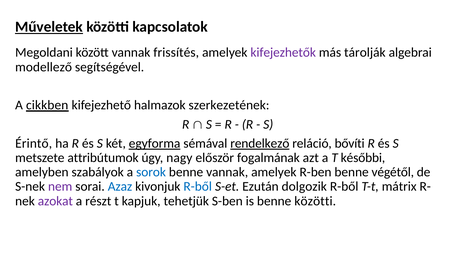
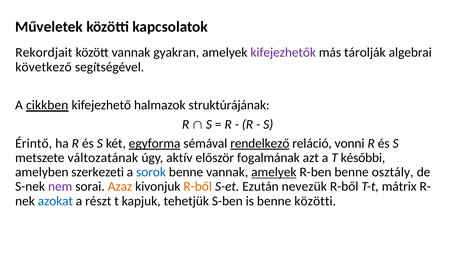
Műveletek underline: present -> none (49, 27)
Megoldani: Megoldani -> Rekordjait (44, 53)
frissítés: frissítés -> gyakran (176, 53)
modellező: modellező -> következő (44, 67)
szerkezetének: szerkezetének -> struktúrájának (229, 105)
bővíti: bővíti -> vonni (350, 144)
attribútumok: attribútumok -> változatának (103, 158)
nagy: nagy -> aktív (179, 158)
szabályok: szabályok -> szerkezeti (98, 173)
amelyek underline: none -> present (274, 173)
végétől: végétől -> osztály (393, 173)
Azaz colour: blue -> orange (120, 187)
R-ből colour: blue -> orange (198, 187)
dolgozik: dolgozik -> nevezük (304, 187)
azokat colour: purple -> blue (55, 201)
